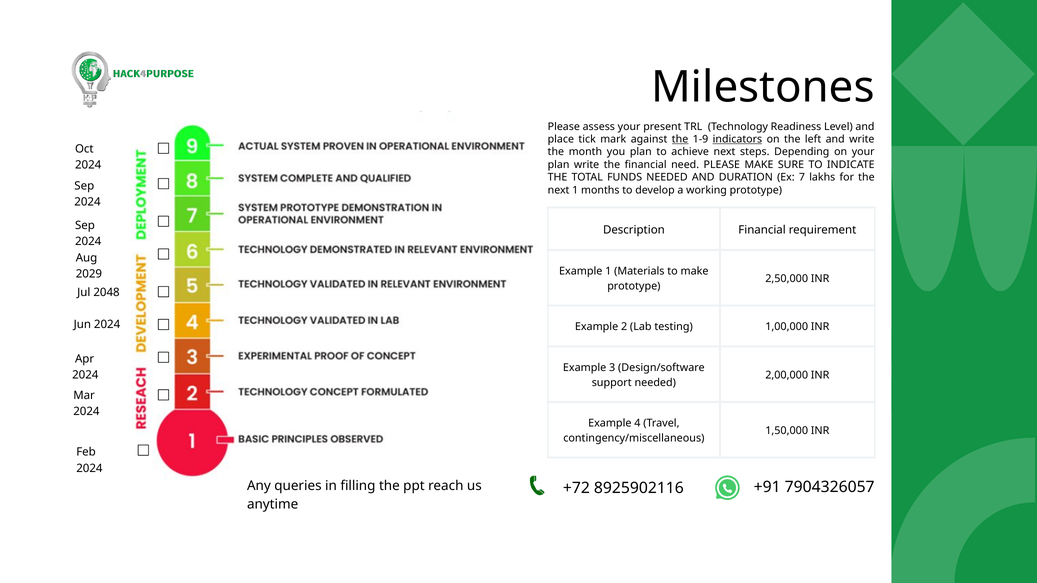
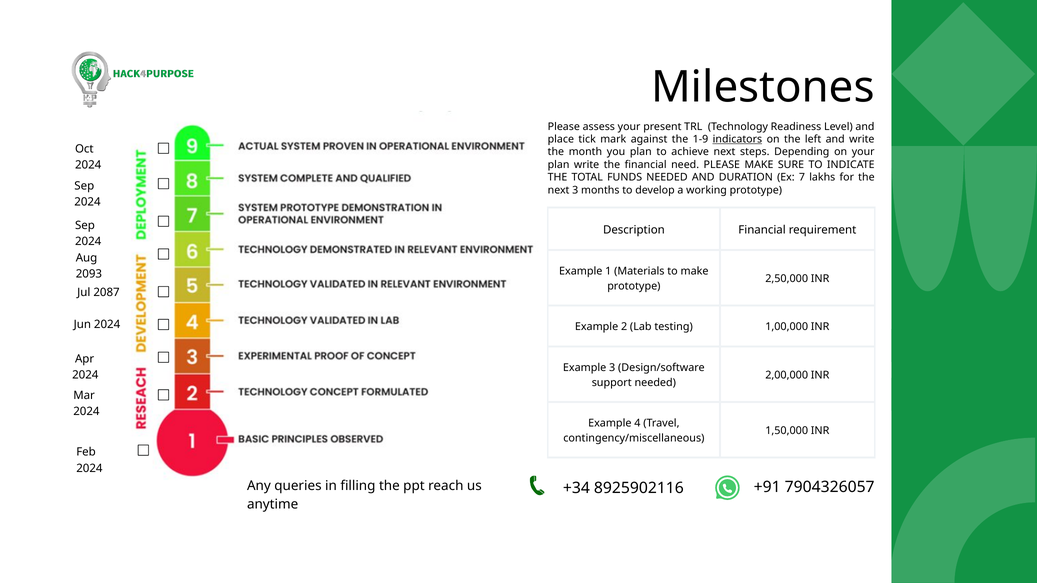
the underline: present -> none (680, 139)
next 1: 1 -> 3 (575, 190)
2029: 2029 -> 2093 (89, 274)
2048: 2048 -> 2087 (107, 293)
+72: +72 -> +34 (576, 488)
